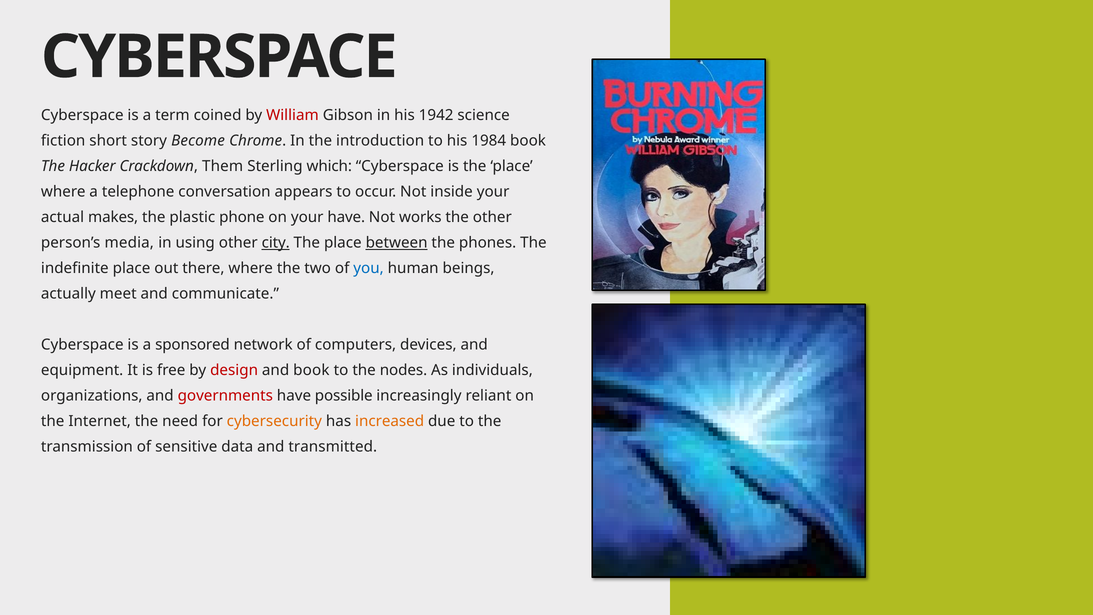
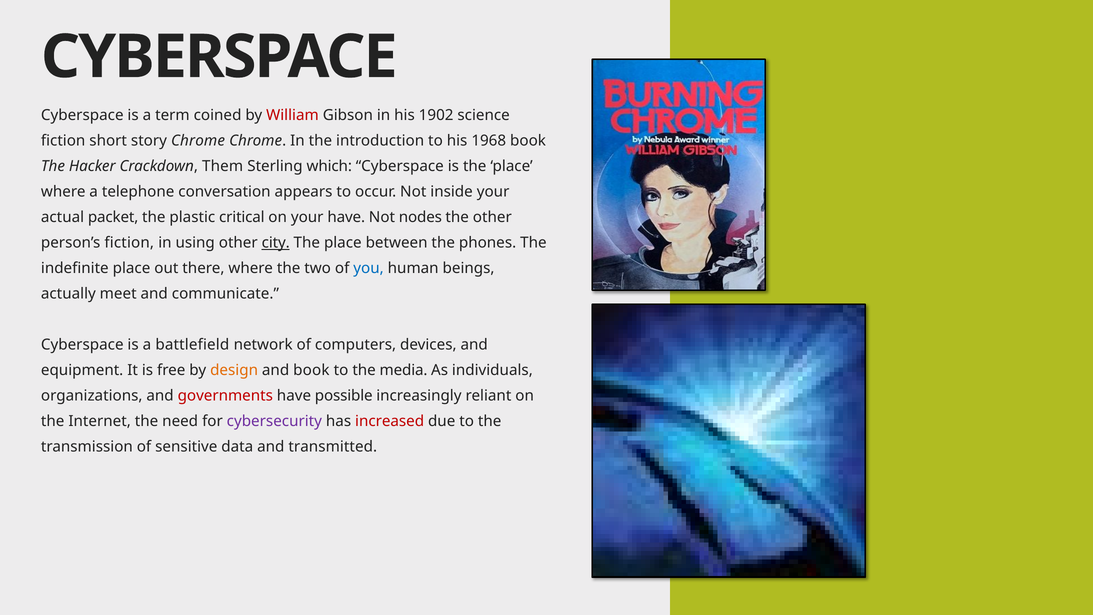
1942: 1942 -> 1902 (436, 115)
story Become: Become -> Chrome (198, 141)
1984: 1984 -> 1968 (489, 141)
makes: makes -> packet (113, 217)
phone: phone -> critical (242, 217)
works: works -> nodes (420, 217)
person’s media: media -> fiction (129, 243)
between underline: present -> none (397, 243)
sponsored: sponsored -> battlefield (192, 345)
design colour: red -> orange (234, 370)
nodes: nodes -> media (404, 370)
cybersecurity colour: orange -> purple (274, 421)
increased colour: orange -> red (390, 421)
